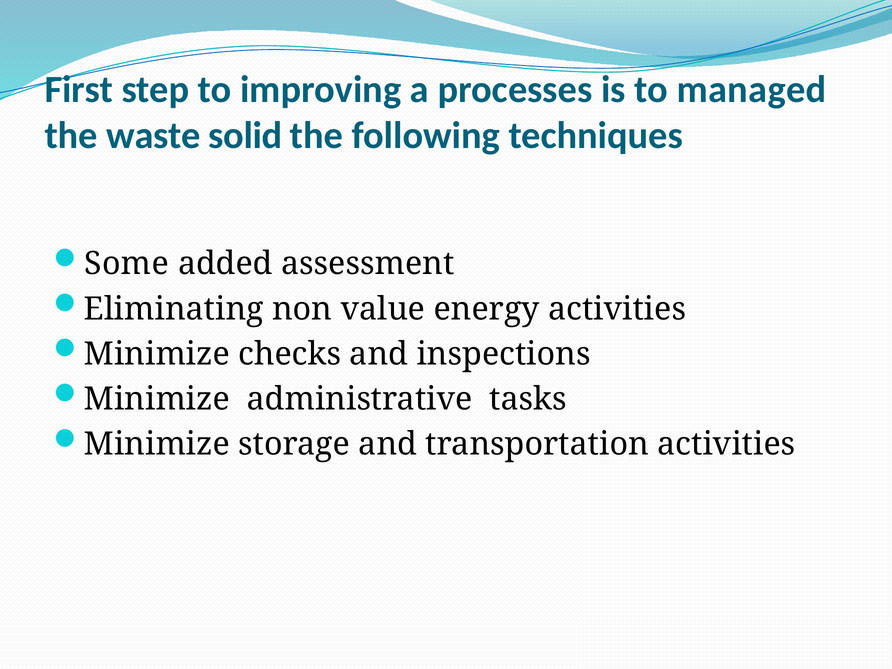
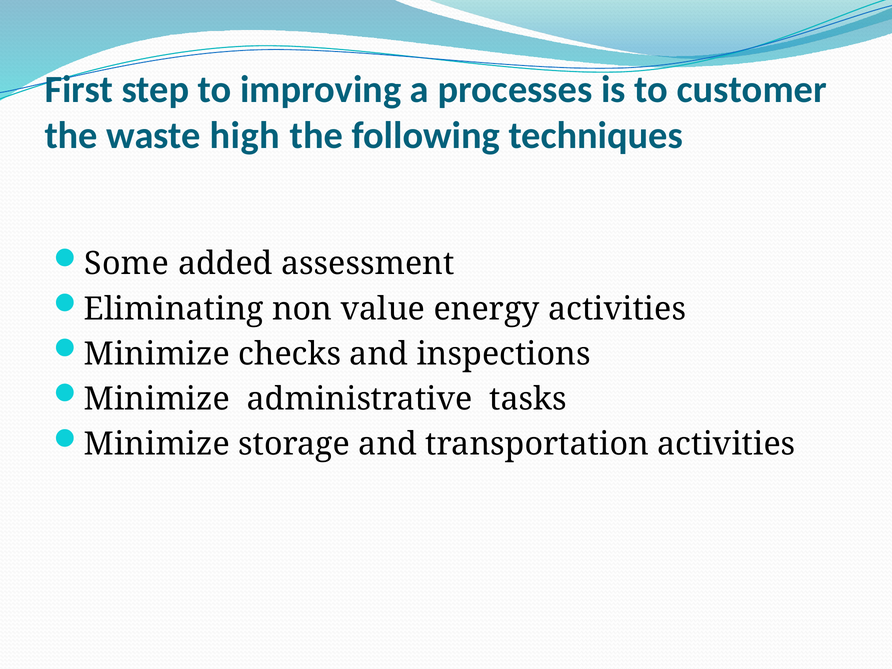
managed: managed -> customer (752, 90)
solid: solid -> high (245, 136)
